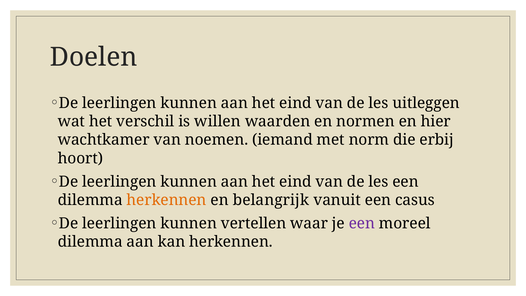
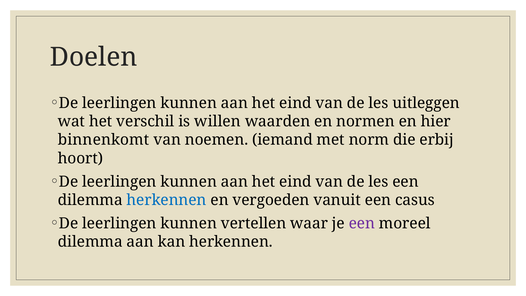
wachtkamer: wachtkamer -> binnenkomt (104, 140)
herkennen colour: orange -> blue (167, 200)
belangrijk: belangrijk -> vergoeden (271, 200)
